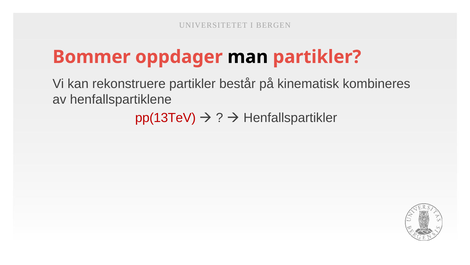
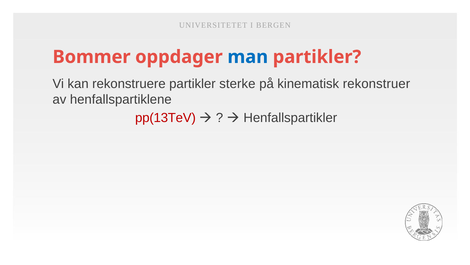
man colour: black -> blue (248, 57)
består: består -> sterke (237, 84)
kombineres: kombineres -> rekonstruer (376, 84)
